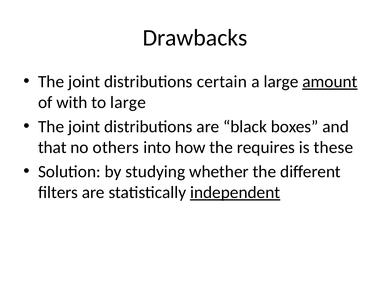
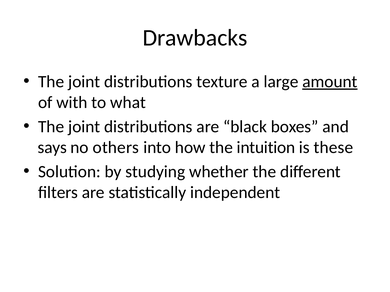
certain: certain -> texture (222, 82)
to large: large -> what (128, 103)
that: that -> says (52, 148)
requires: requires -> intuition (266, 148)
independent underline: present -> none (235, 193)
